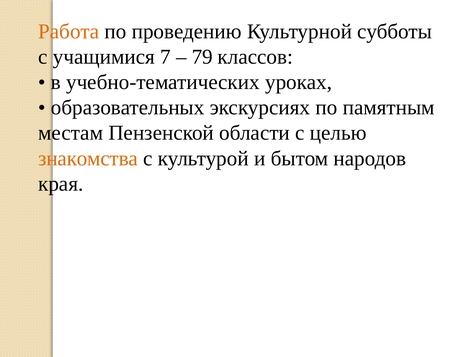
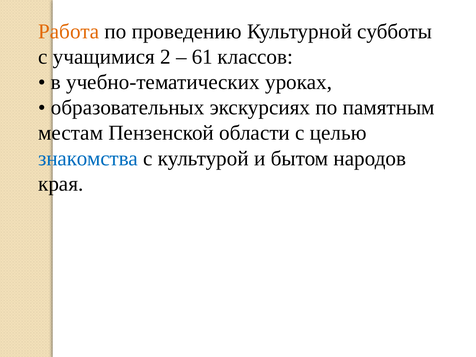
7: 7 -> 2 (165, 57)
79: 79 -> 61 (202, 57)
знакомства colour: orange -> blue (88, 158)
